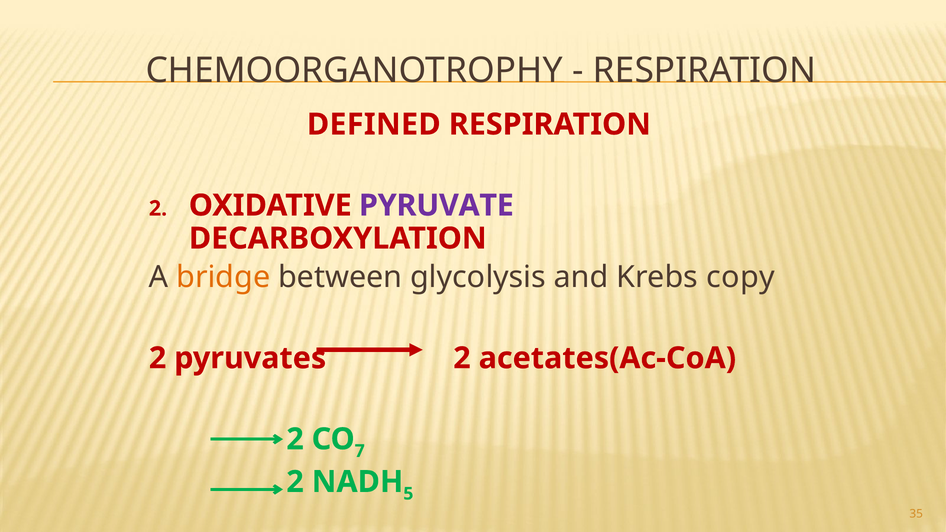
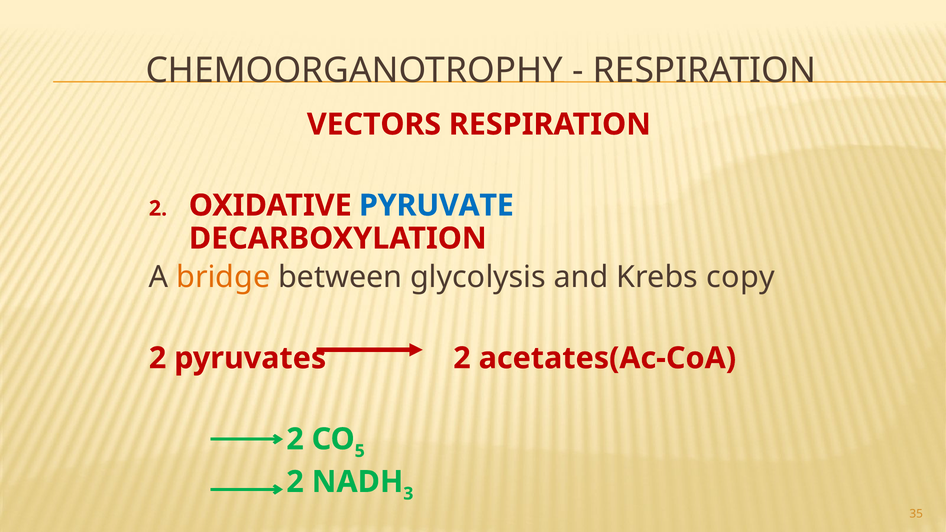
DEFINED: DEFINED -> VECTORS (374, 124)
PYRUVATE colour: purple -> blue (436, 206)
7: 7 -> 5 (360, 451)
5: 5 -> 3 (408, 494)
